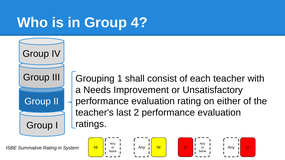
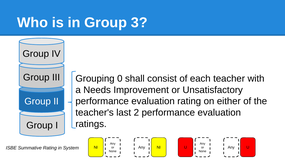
4: 4 -> 3 (139, 23)
1: 1 -> 0 (120, 79)
